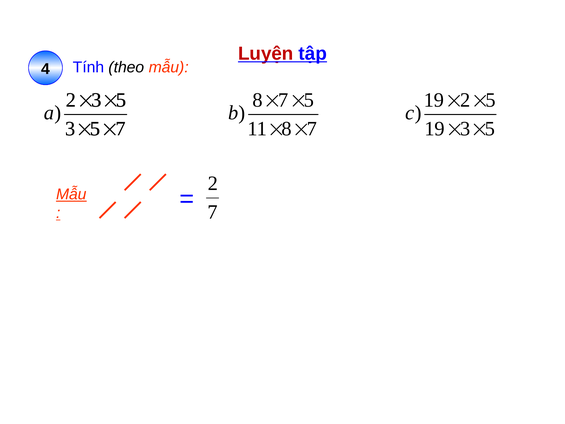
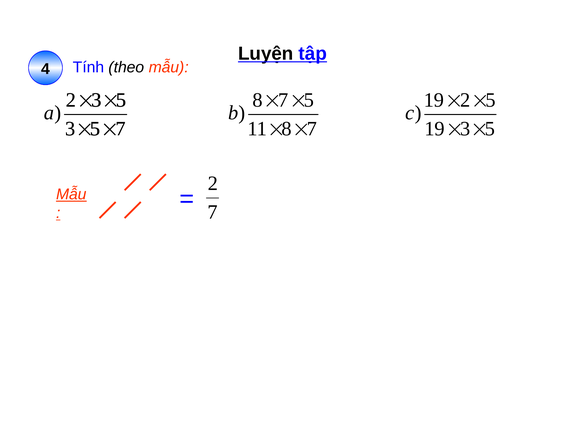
Luyện colour: red -> black (266, 54)
